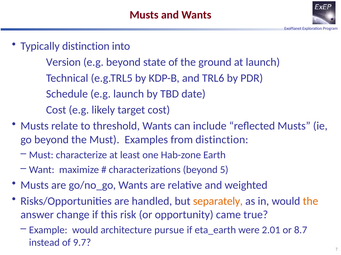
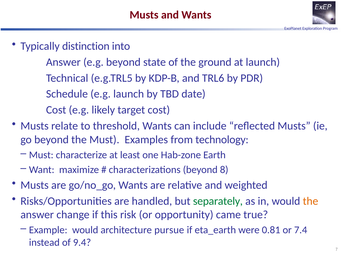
Version: Version -> Answer (63, 62)
from distinction: distinction -> technology (222, 140)
5: 5 -> 8 (224, 170)
separately colour: orange -> green (218, 202)
2.01: 2.01 -> 0.81 (271, 231)
8.7: 8.7 -> 7.4 (301, 231)
9.7: 9.7 -> 9.4 (82, 243)
